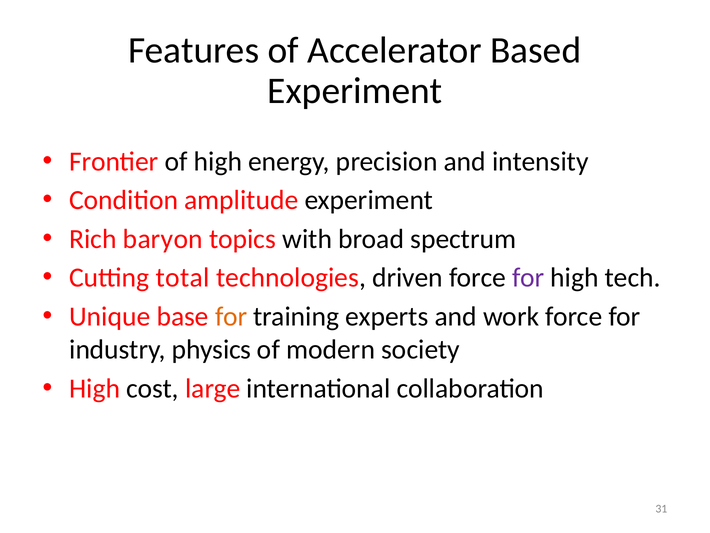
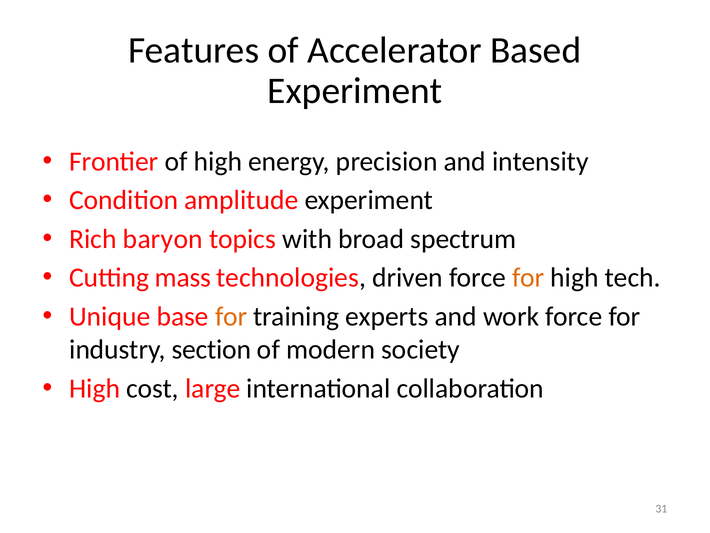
total: total -> mass (183, 278)
for colour: purple -> orange (528, 278)
physics: physics -> section (212, 349)
